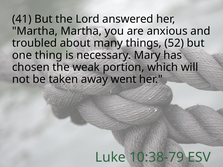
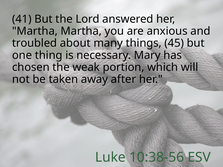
52: 52 -> 45 (174, 43)
went: went -> after (123, 79)
10:38-79: 10:38-79 -> 10:38-56 (157, 158)
